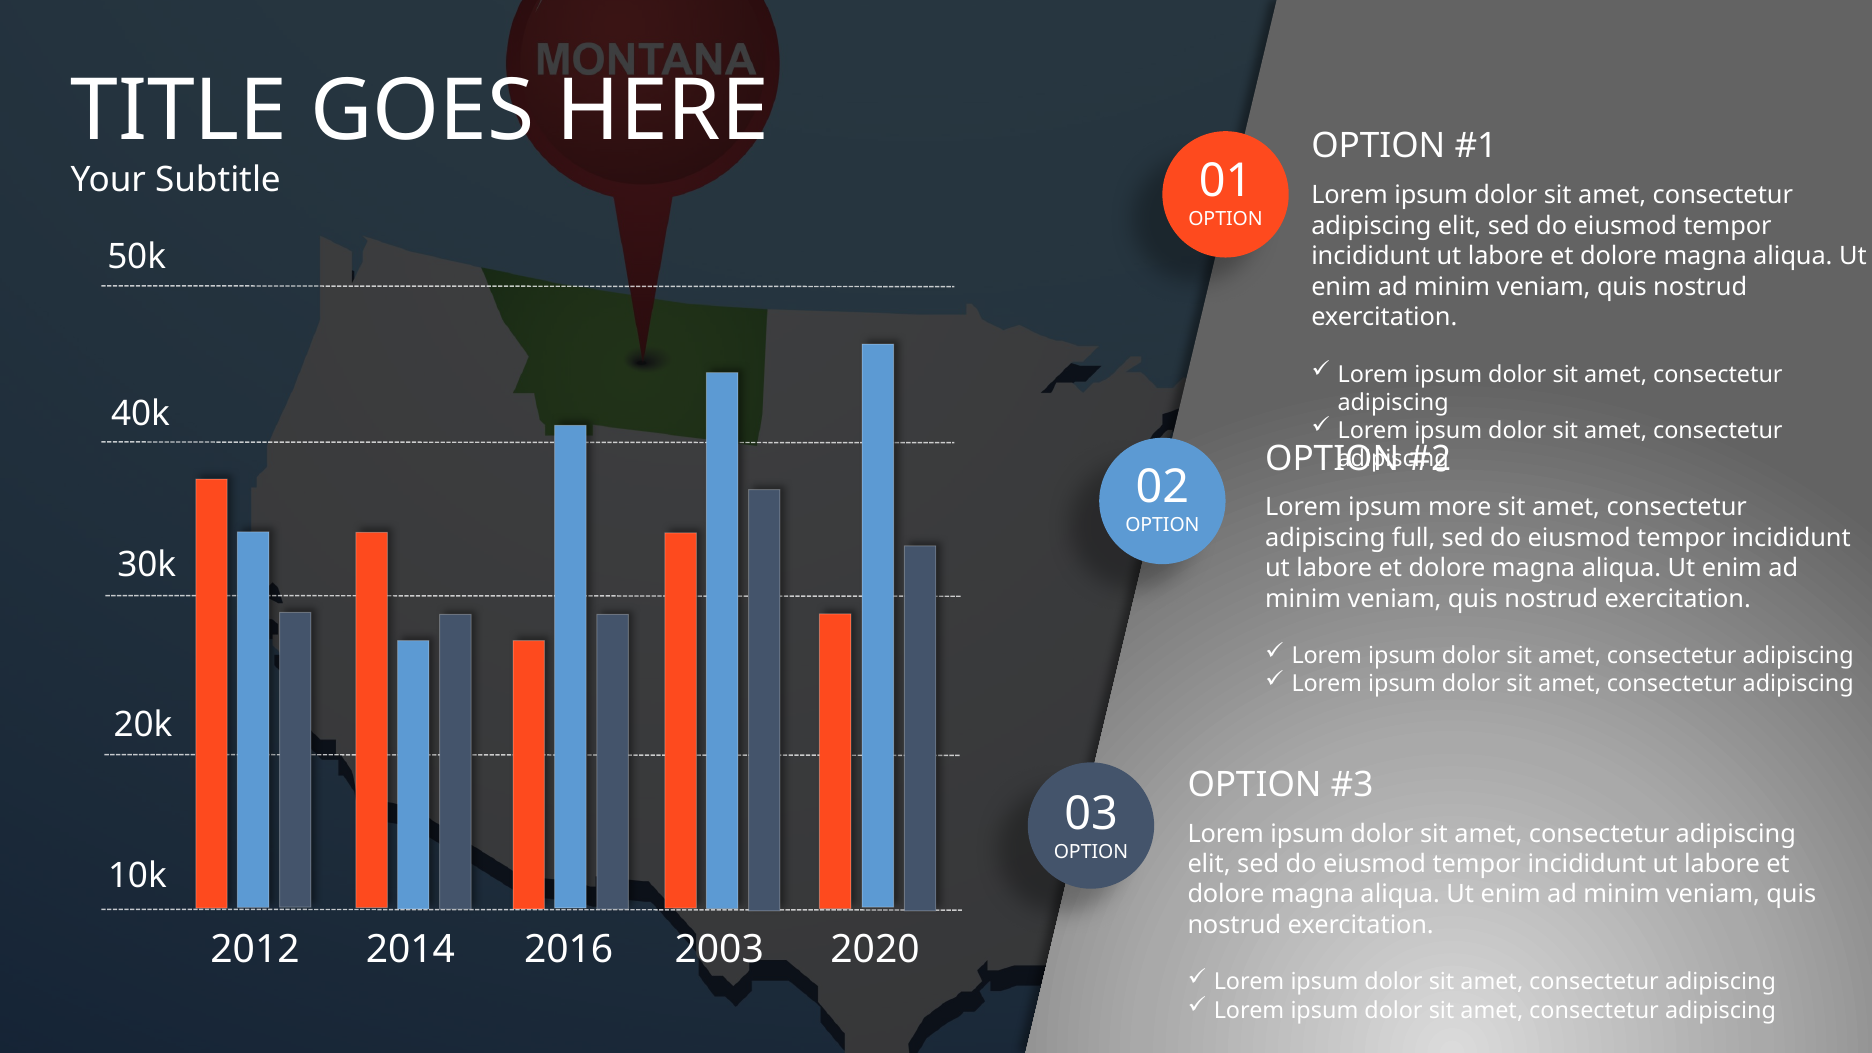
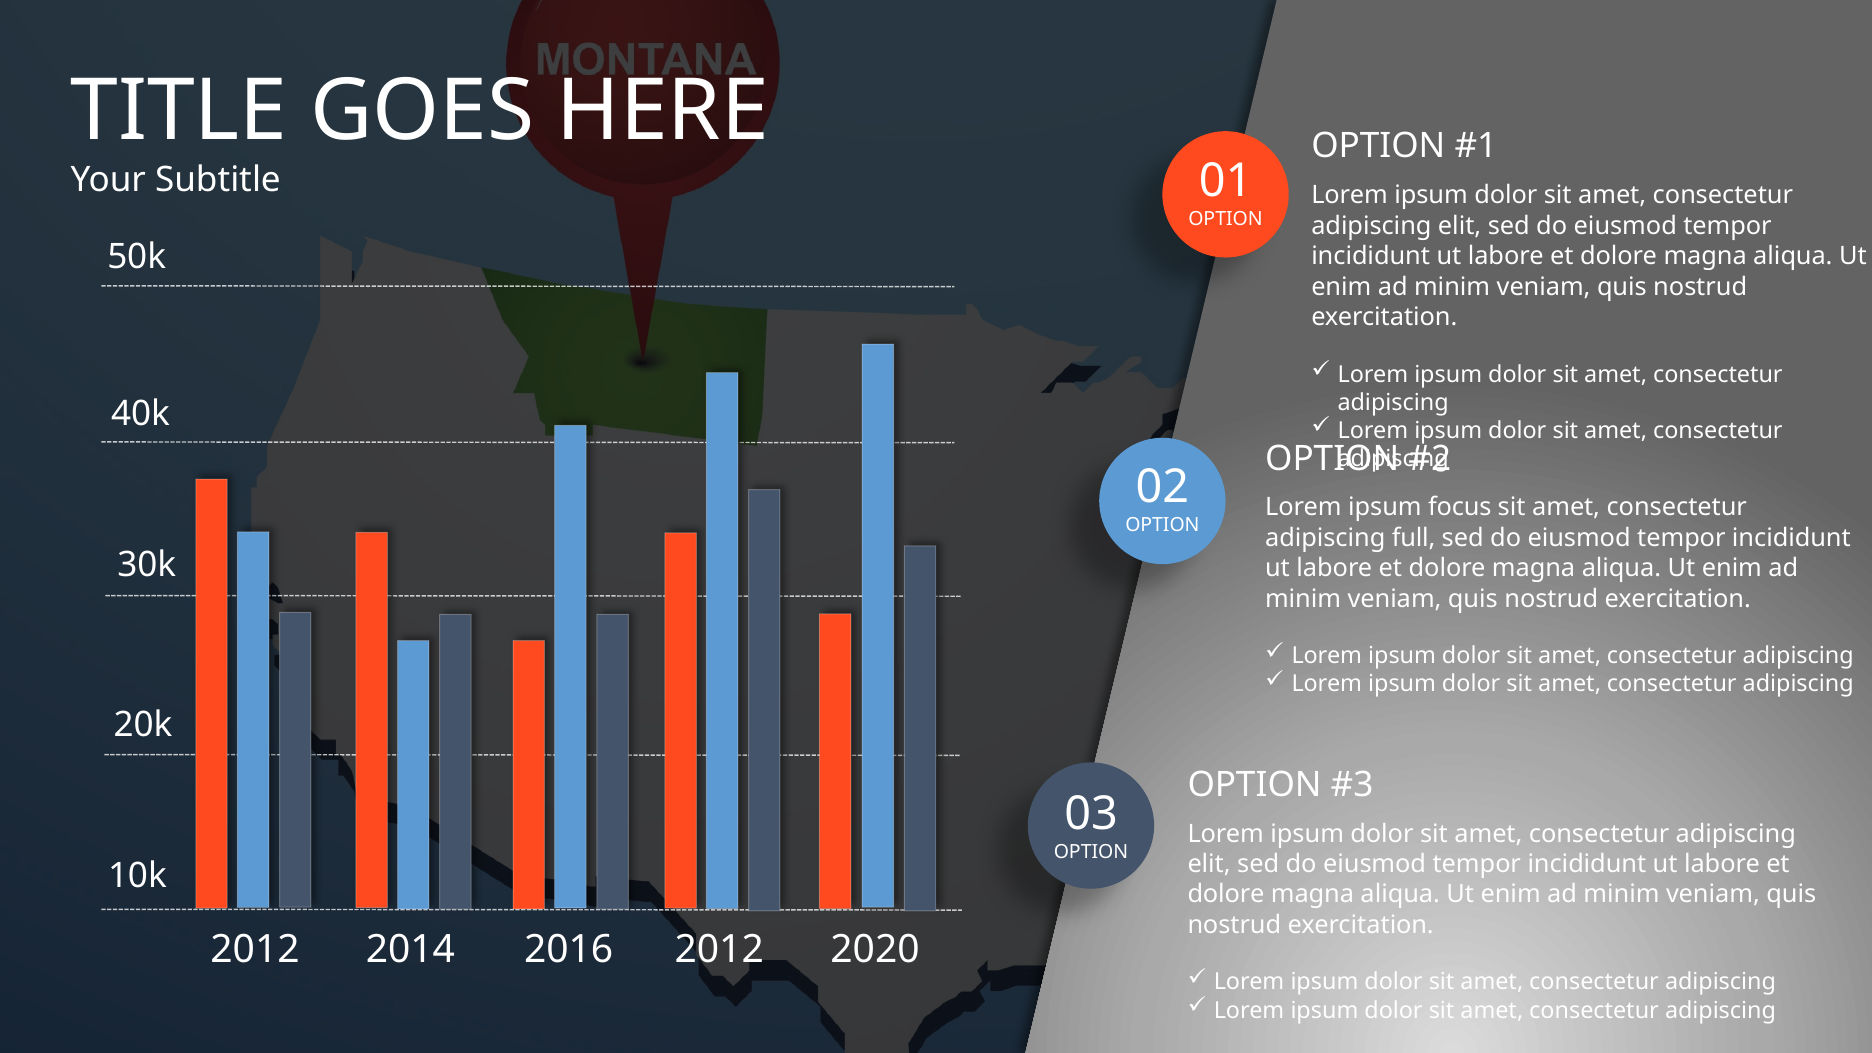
more: more -> focus (1460, 508)
2016 2003: 2003 -> 2012 (719, 950)
